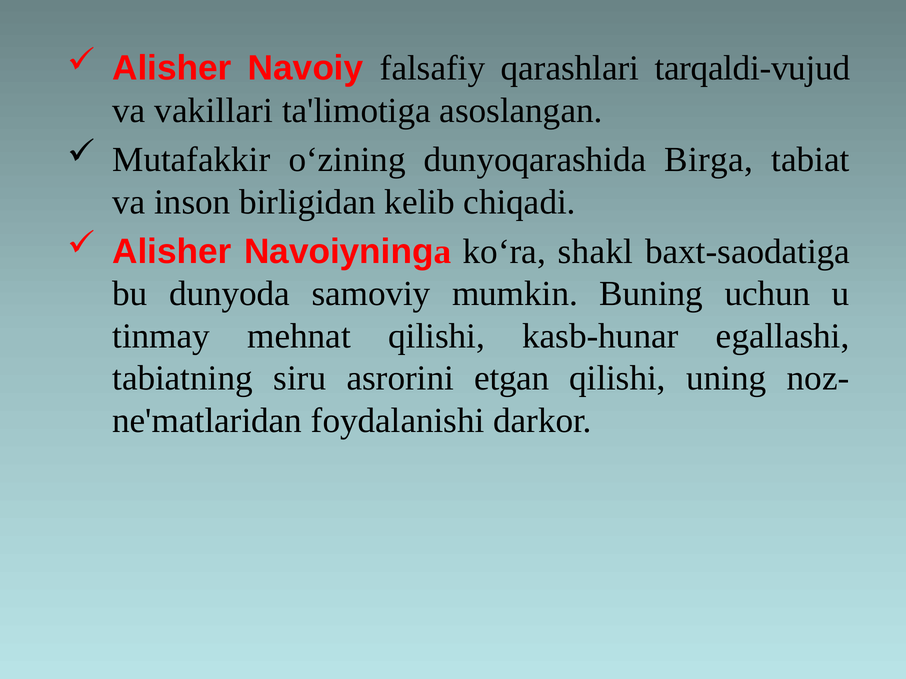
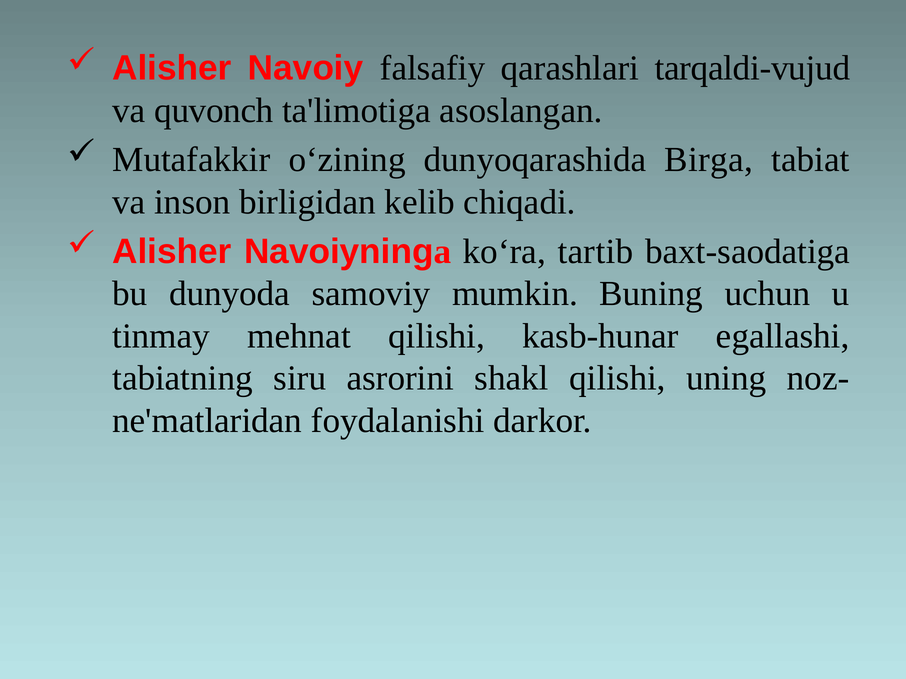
vakillari: vakillari -> quvonch (214, 111)
shakl: shakl -> tartib (595, 252)
etgan: etgan -> shakl (512, 378)
